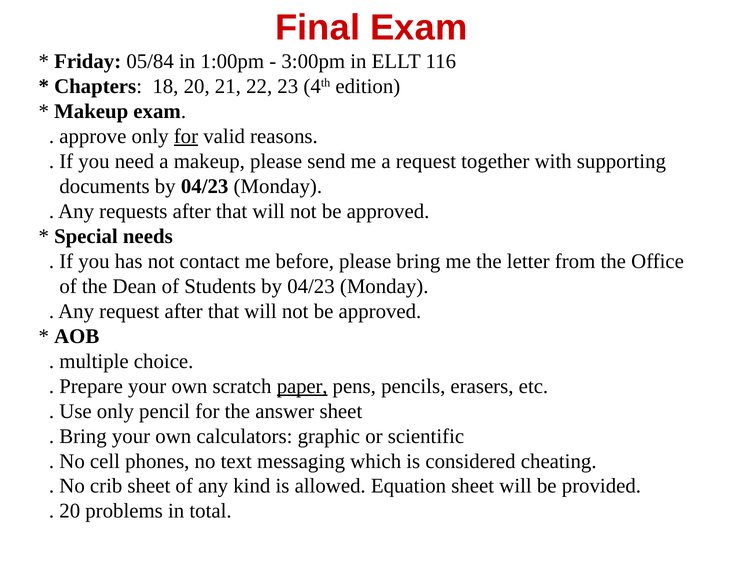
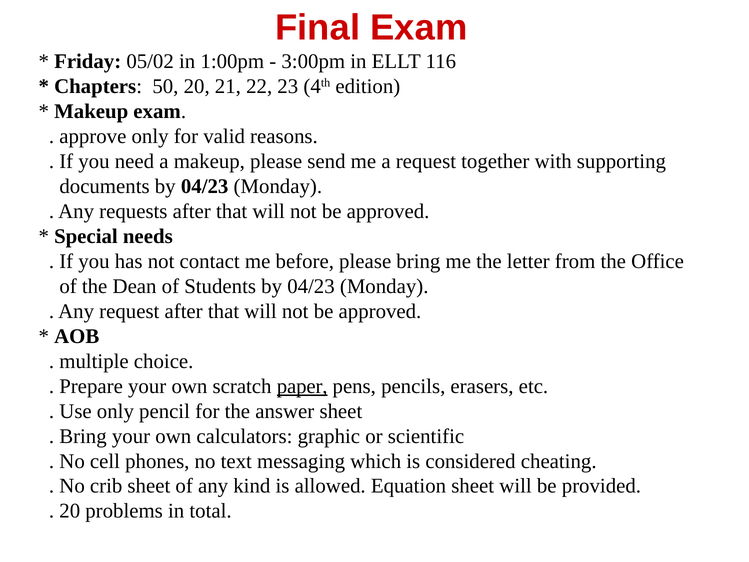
05/84: 05/84 -> 05/02 (150, 61)
18: 18 -> 50 (165, 86)
for underline: present -> none (186, 136)
